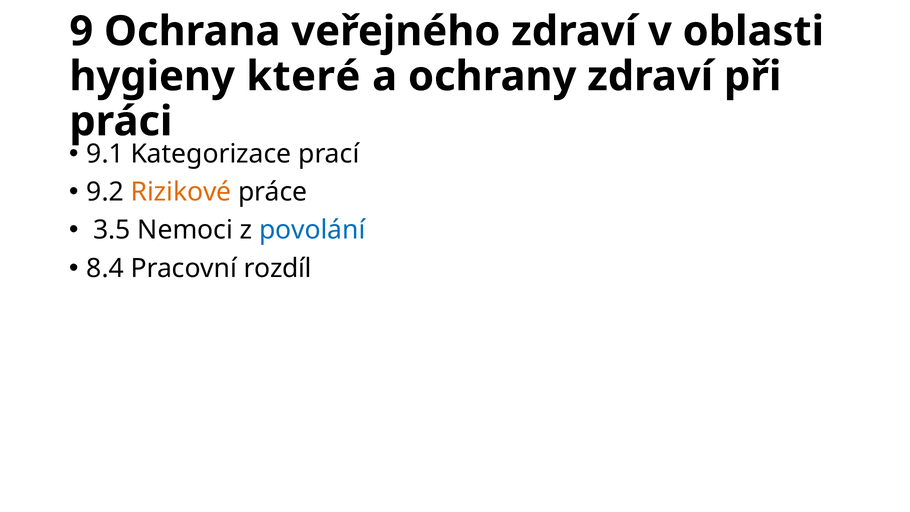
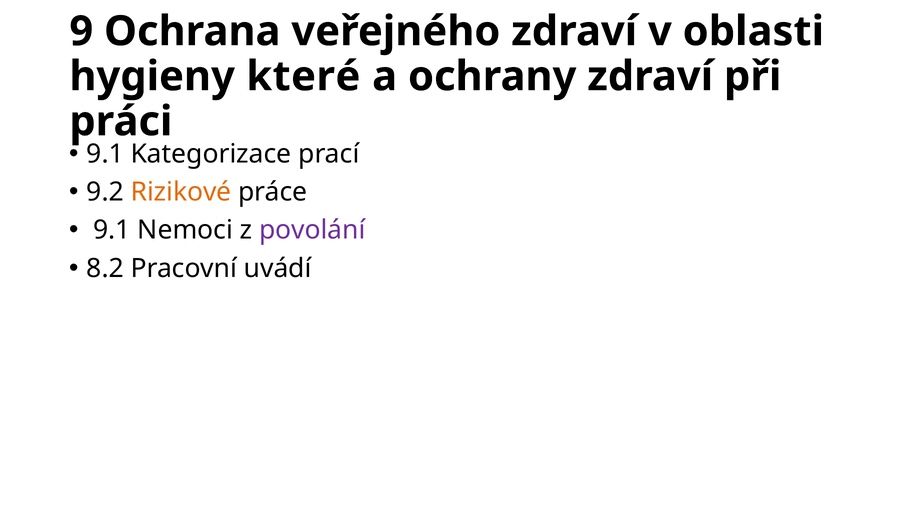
3.5: 3.5 -> 9.1 (112, 230)
povolání colour: blue -> purple (312, 230)
8.4: 8.4 -> 8.2 (105, 268)
rozdíl: rozdíl -> uvádí (278, 268)
